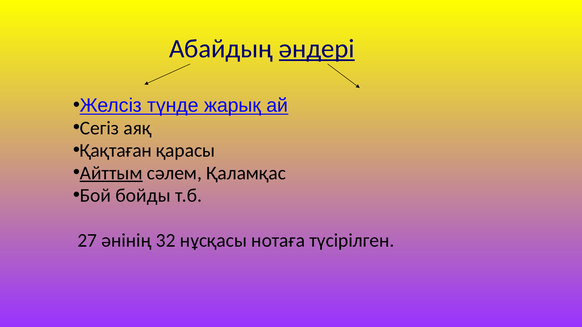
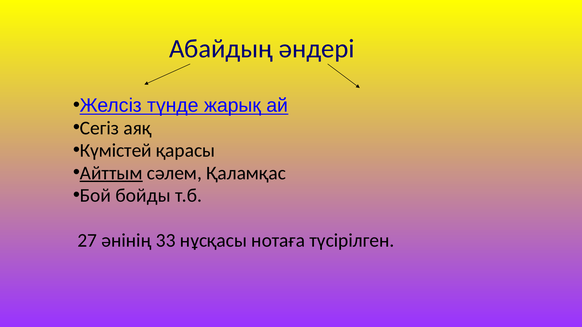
әндері underline: present -> none (317, 49)
Қақтаған: Қақтаған -> Күмістей (116, 151)
32: 32 -> 33 (166, 241)
